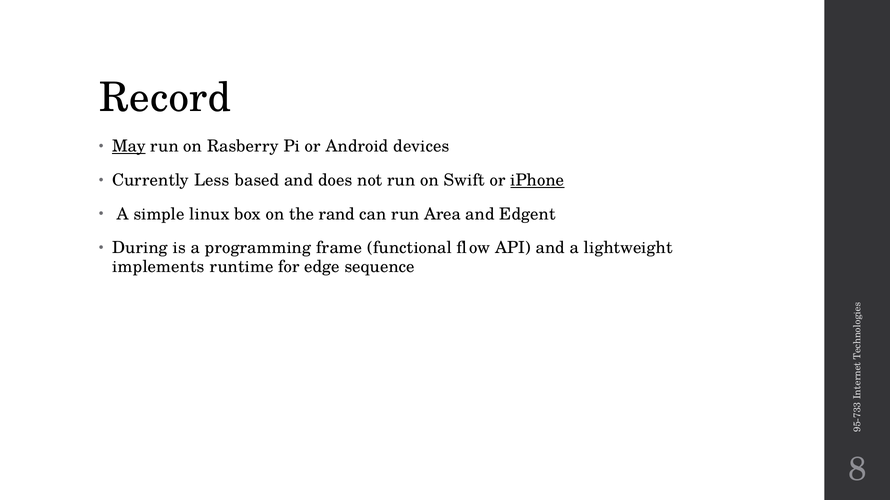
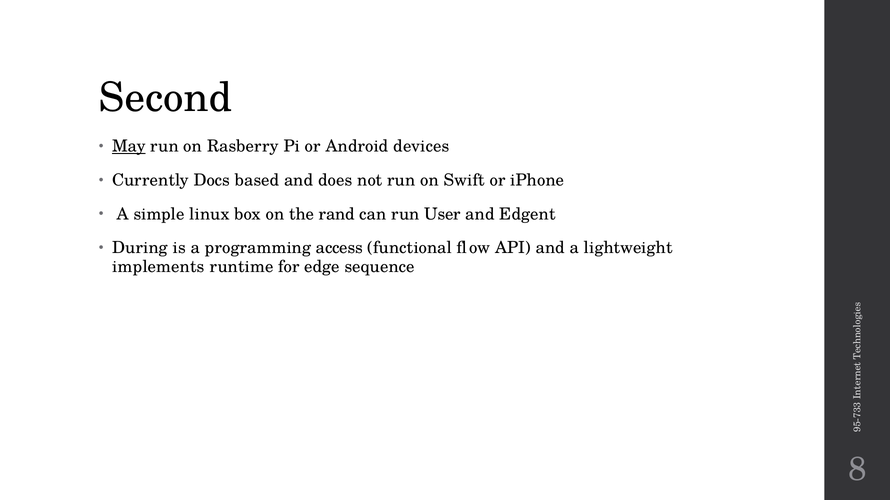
Record: Record -> Second (165, 98)
Less: Less -> Docs (212, 180)
iPhone underline: present -> none (537, 180)
Area: Area -> User (443, 214)
frame: frame -> access (339, 248)
